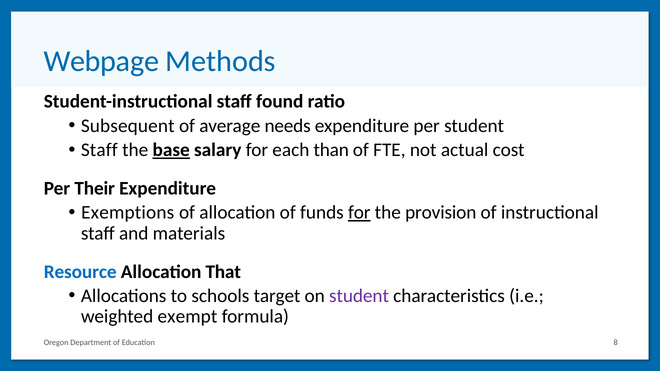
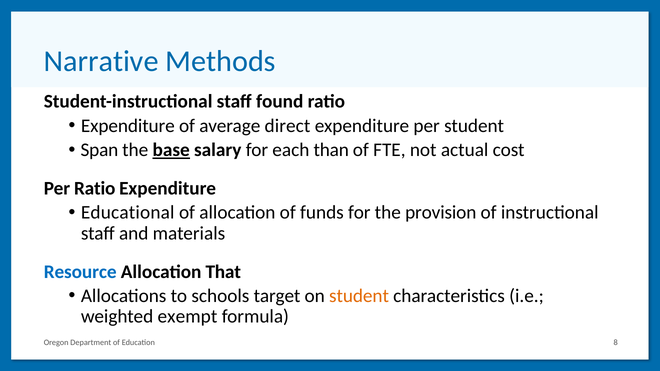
Webpage: Webpage -> Narrative (101, 61)
Subsequent: Subsequent -> Expenditure (128, 126)
needs: needs -> direct (287, 126)
Staff: Staff -> Span (99, 150)
Per Their: Their -> Ratio (95, 188)
Exemptions: Exemptions -> Educational (128, 213)
for underline: present -> none (359, 213)
student colour: purple -> orange (359, 296)
